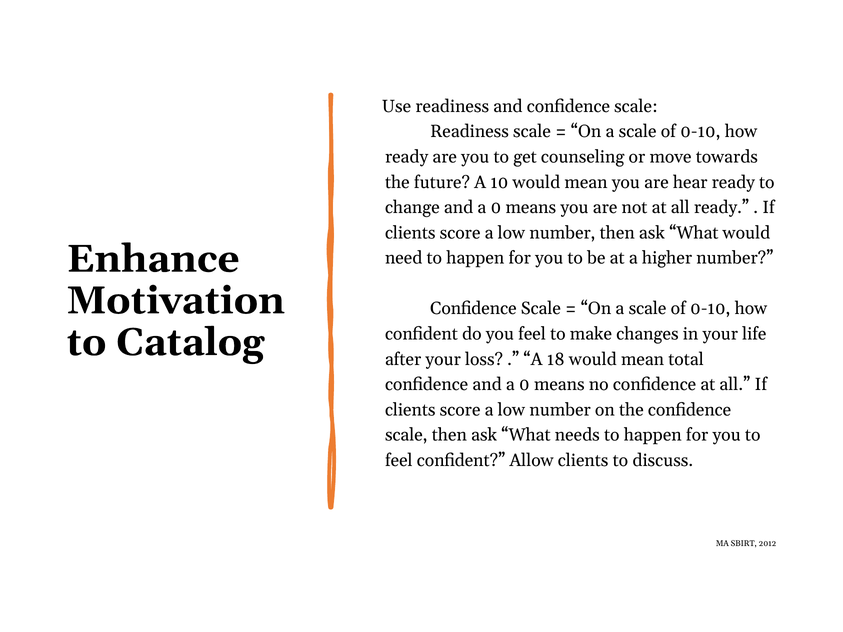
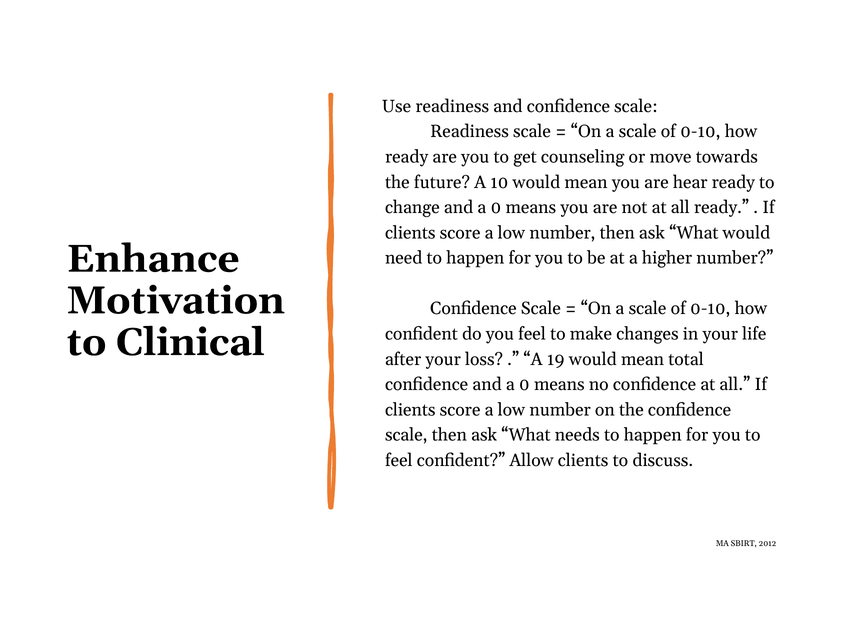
Catalog: Catalog -> Clinical (190, 342)
18: 18 -> 19 (556, 359)
